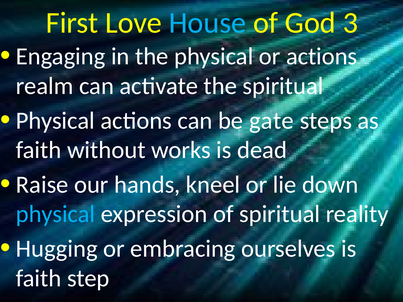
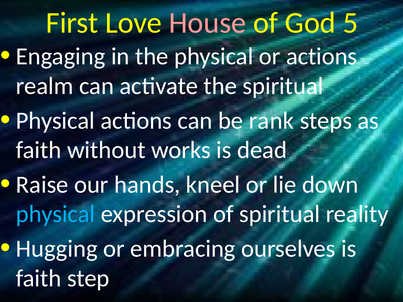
House colour: light blue -> pink (207, 23)
3: 3 -> 5 (350, 23)
gate: gate -> rank (271, 121)
